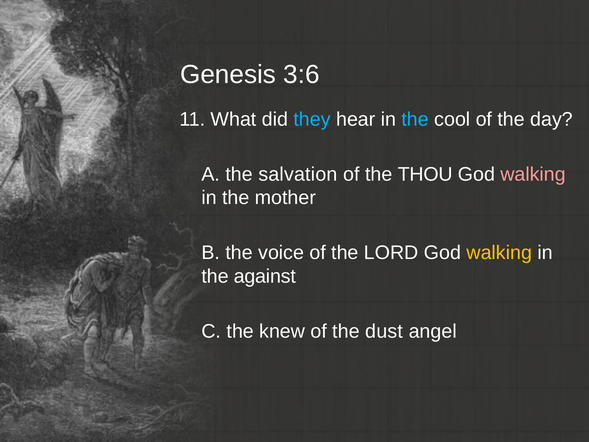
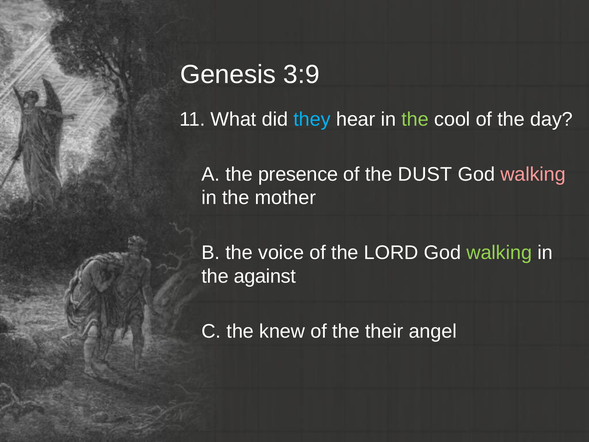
3:6: 3:6 -> 3:9 (301, 74)
the colour: light blue -> light green (415, 119)
salvation: salvation -> presence (298, 174)
THOU: THOU -> DUST (425, 174)
walking colour: yellow -> light green (499, 253)
dust: dust -> their (384, 331)
